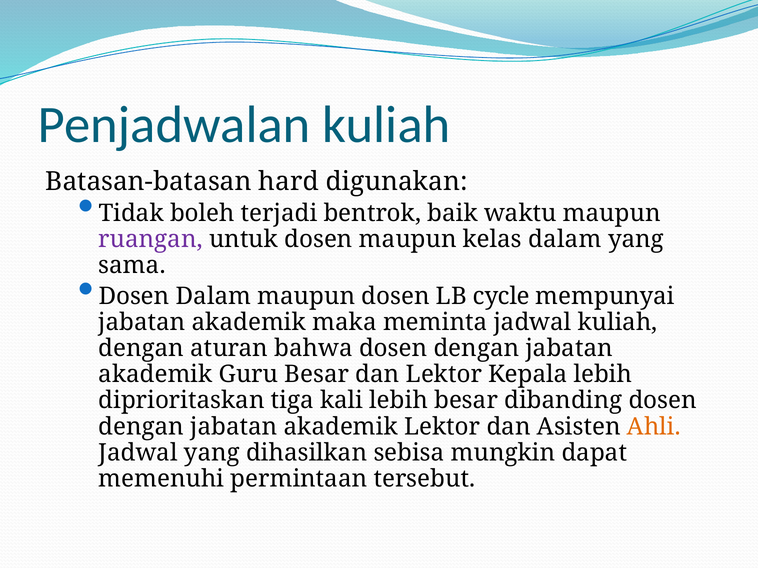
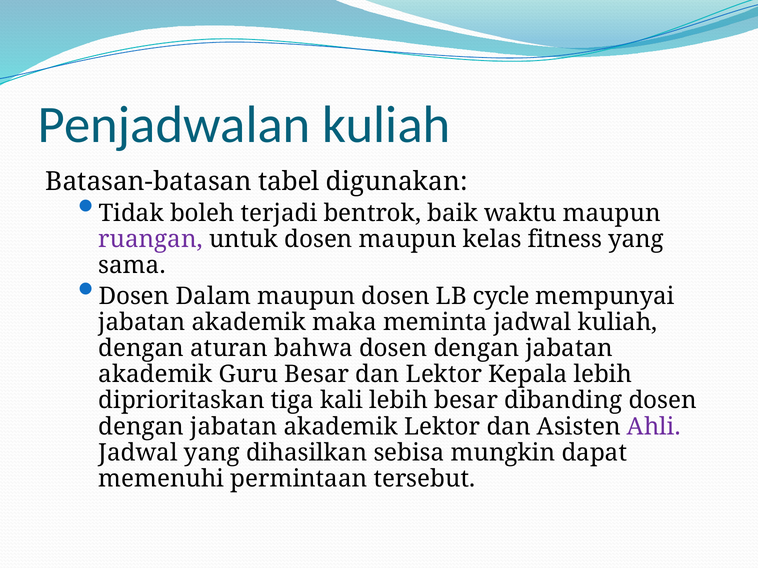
hard: hard -> tabel (289, 182)
kelas dalam: dalam -> fitness (565, 239)
Ahli colour: orange -> purple (654, 427)
